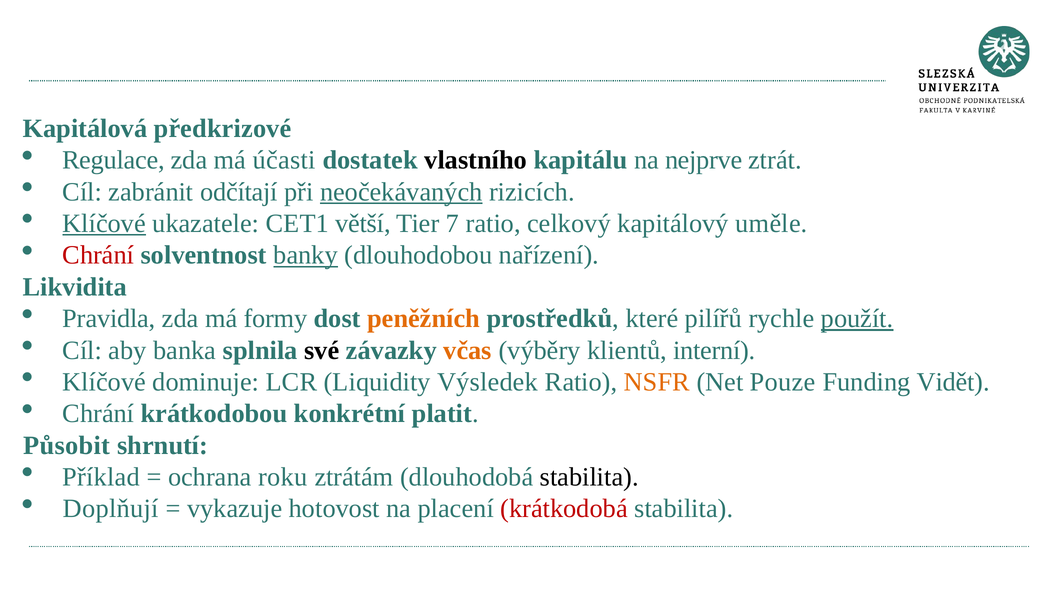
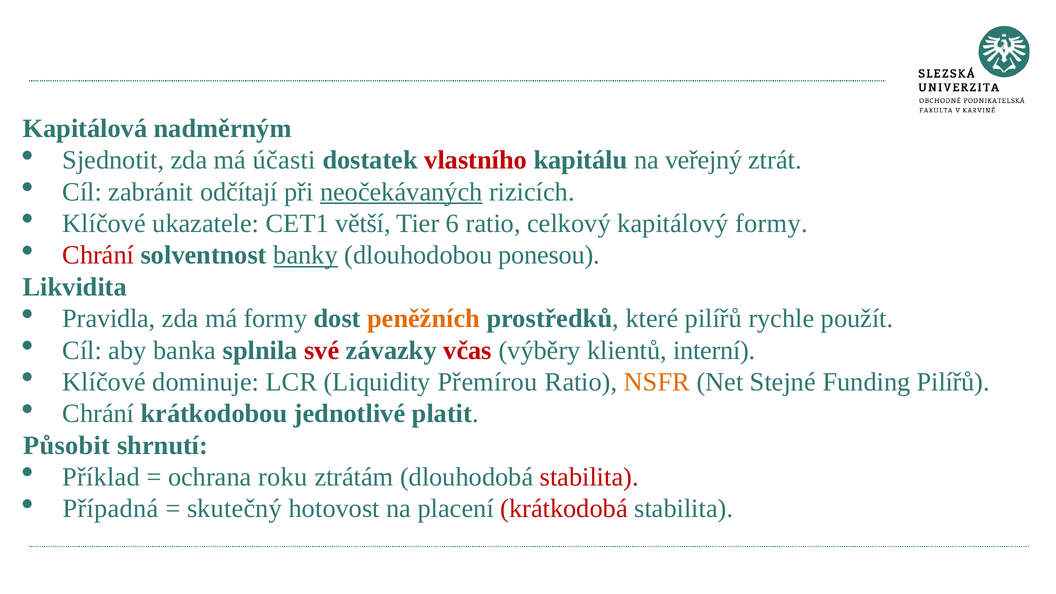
předkrizové: předkrizové -> nadměrným (223, 129)
Regulace: Regulace -> Sjednotit (113, 160)
vlastního colour: black -> red (476, 160)
nejprve: nejprve -> veřejný (704, 160)
Klíčové underline: present -> none (104, 224)
7: 7 -> 6 (453, 224)
kapitálový uměle: uměle -> formy (771, 224)
nařízení: nařízení -> ponesou (549, 255)
použít underline: present -> none (857, 319)
své colour: black -> red (322, 350)
včas colour: orange -> red (468, 350)
Výsledek: Výsledek -> Přemírou (488, 382)
Pouze: Pouze -> Stejné (783, 382)
Funding Vidět: Vidět -> Pilířů (953, 382)
konkrétní: konkrétní -> jednotlivé (350, 414)
stabilita colour: black -> red (589, 477)
Doplňují: Doplňují -> Případná (111, 509)
vykazuje: vykazuje -> skutečný (235, 509)
